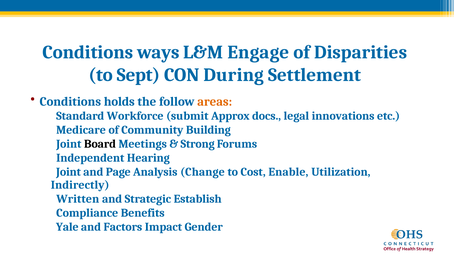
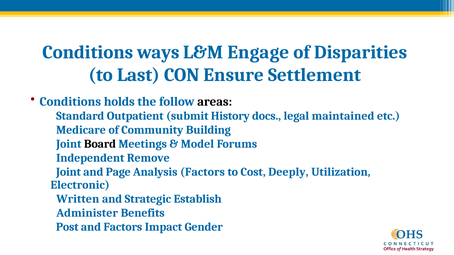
Sept: Sept -> Last (139, 75)
During: During -> Ensure (234, 75)
areas colour: orange -> black (215, 102)
Workforce: Workforce -> Outpatient (135, 116)
Approx: Approx -> History (230, 116)
innovations: innovations -> maintained (343, 116)
Strong: Strong -> Model (197, 144)
Hearing: Hearing -> Remove (148, 158)
Analysis Change: Change -> Factors (202, 172)
Enable: Enable -> Deeply (288, 172)
Indirectly: Indirectly -> Electronic (80, 185)
Compliance: Compliance -> Administer (87, 213)
Yale: Yale -> Post (67, 227)
